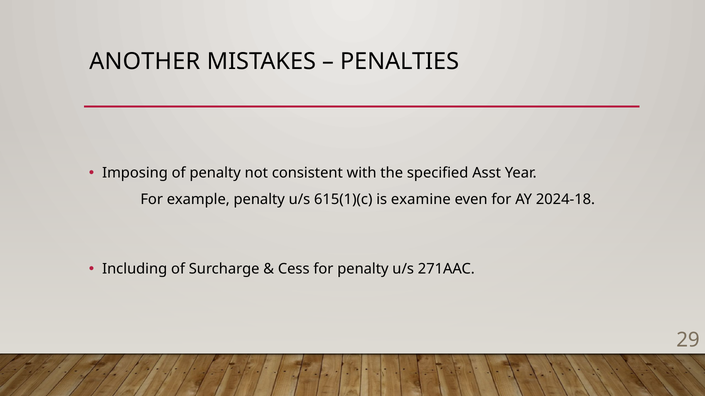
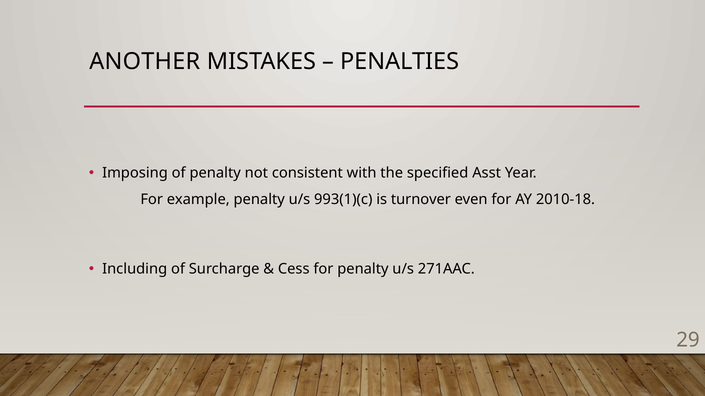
615(1)(c: 615(1)(c -> 993(1)(c (343, 200)
examine: examine -> turnover (421, 200)
2024-18: 2024-18 -> 2010-18 (565, 200)
